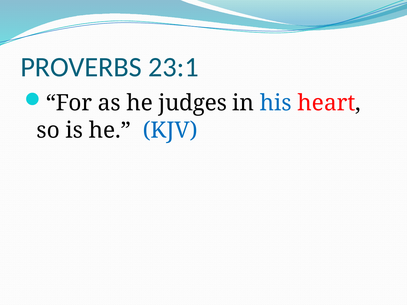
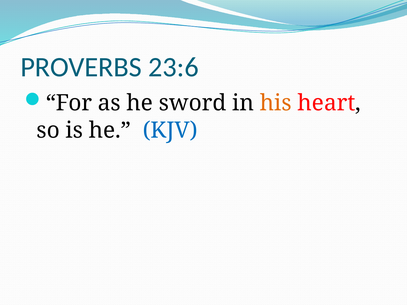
23:1: 23:1 -> 23:6 (174, 67)
judges: judges -> sword (193, 103)
his colour: blue -> orange (276, 103)
